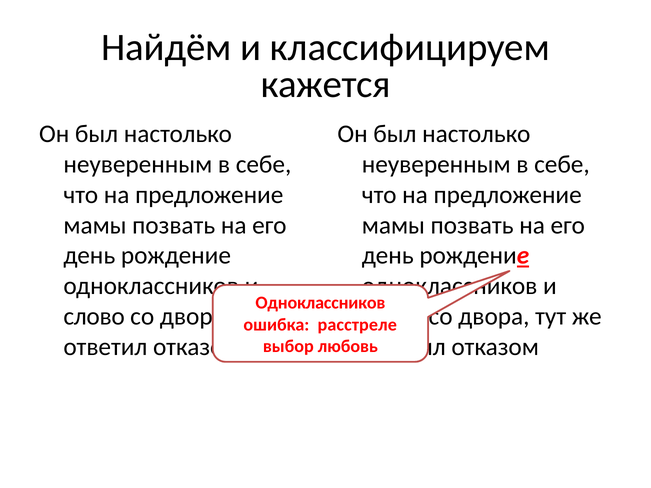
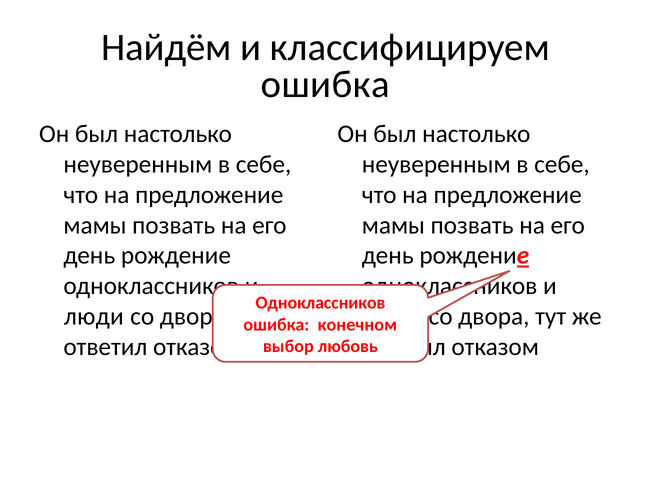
кажется: кажется -> ошибка (325, 85)
слово: слово -> люди (94, 317)
расстреле: расстреле -> конечном (357, 325)
